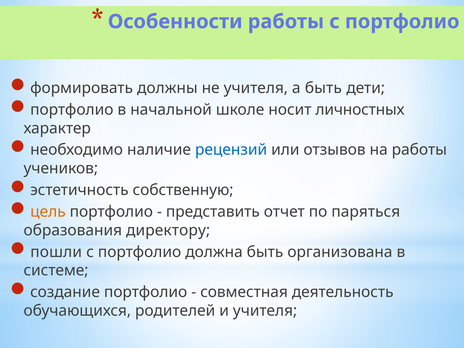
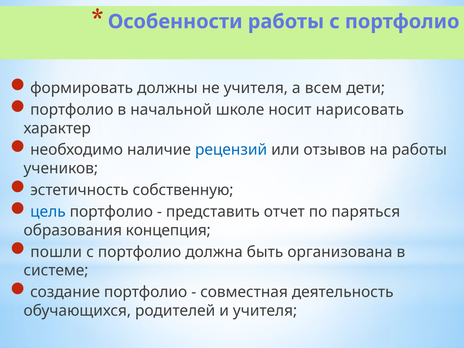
а быть: быть -> всем (323, 88)
личностных: личностных -> нарисовать (360, 110)
цель colour: orange -> blue (48, 212)
директору: директору -> концепция (168, 230)
